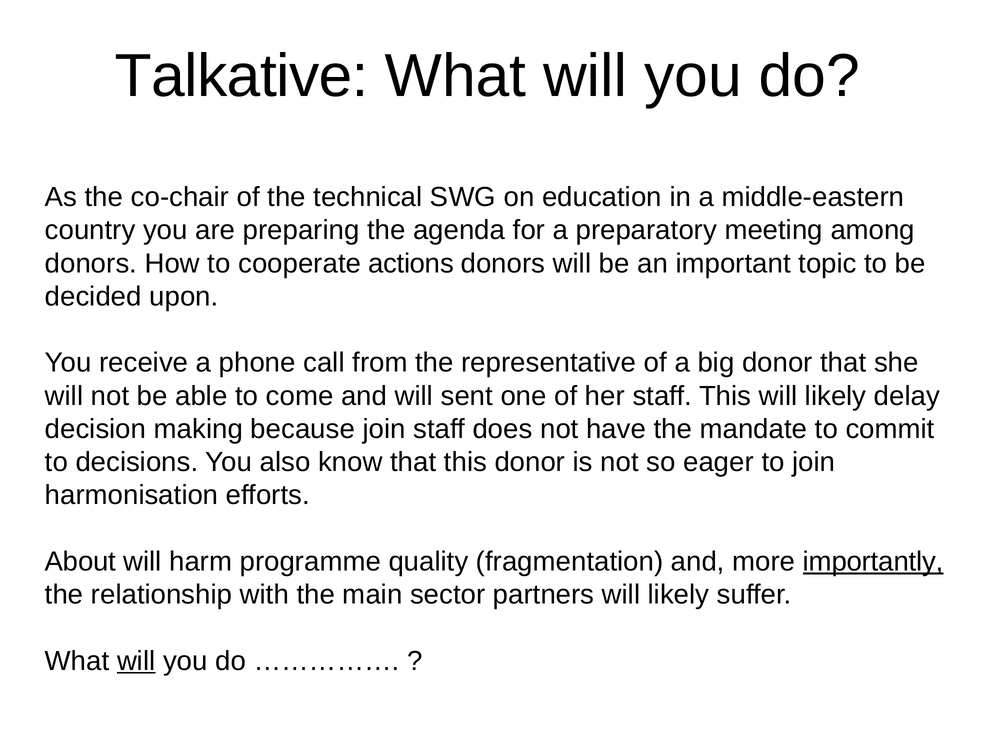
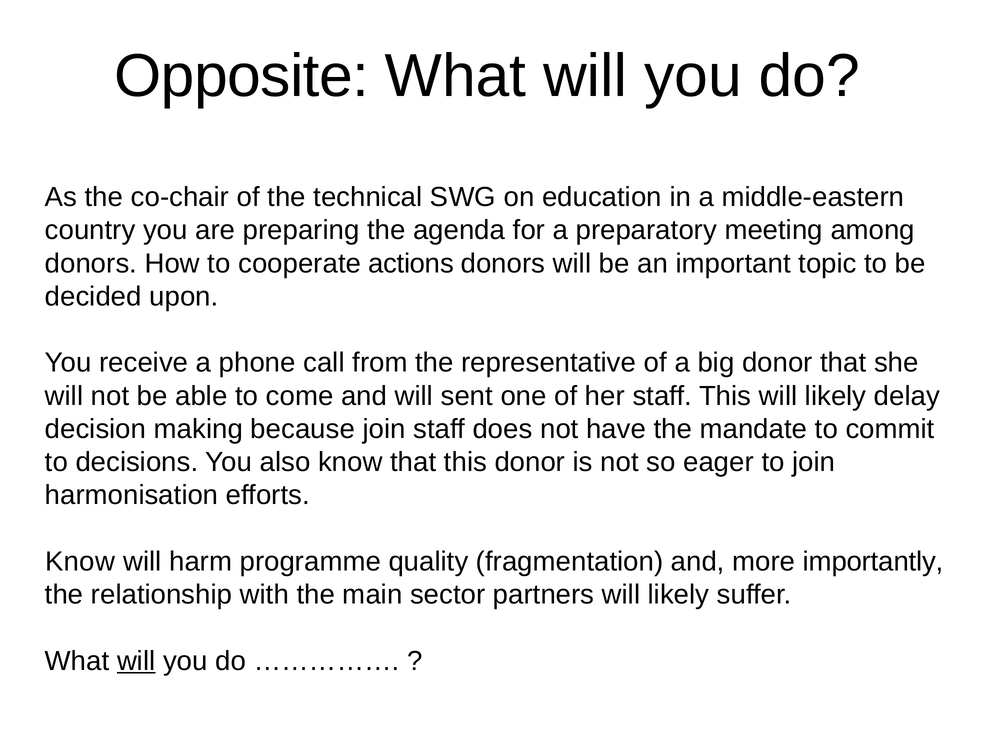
Talkative: Talkative -> Opposite (242, 76)
About: About -> Know (80, 561)
importantly underline: present -> none (873, 561)
